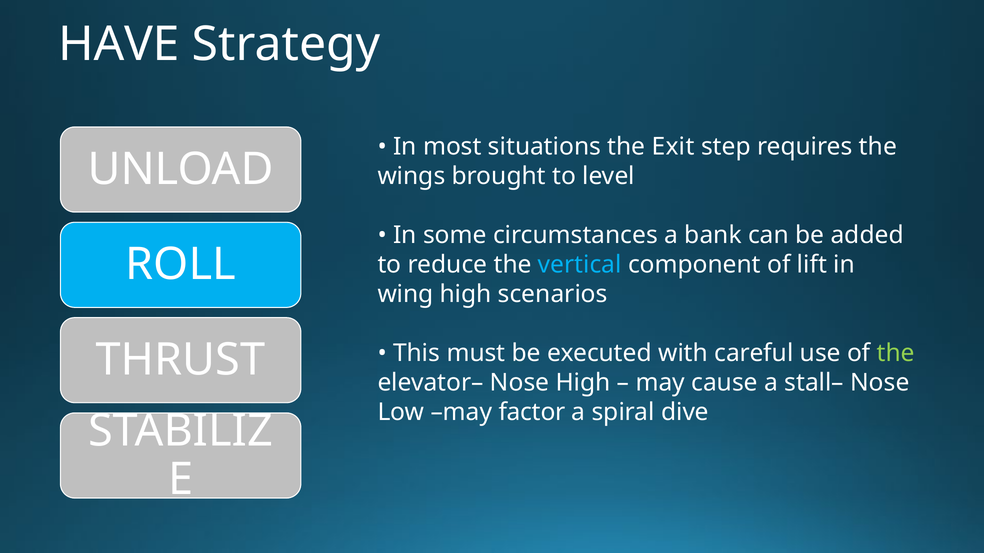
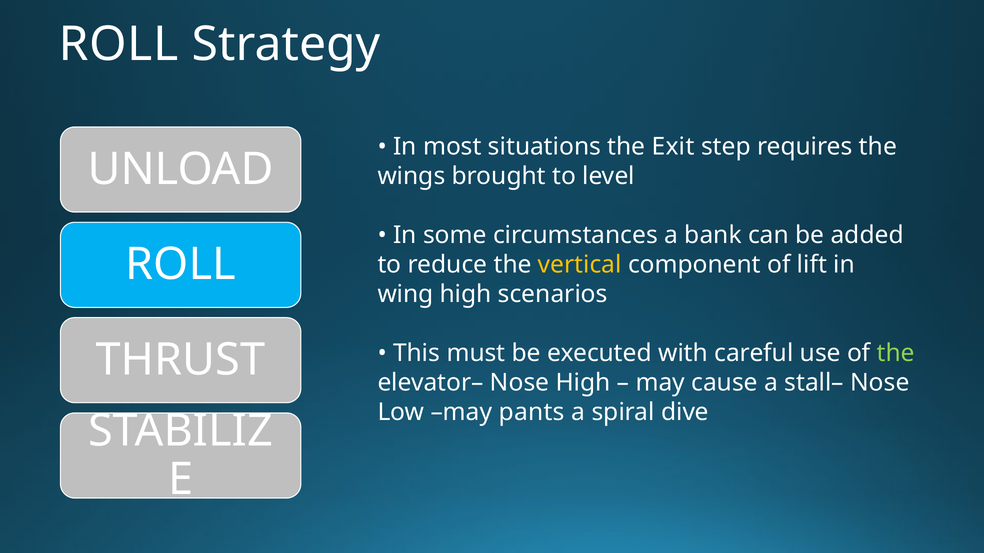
HAVE: HAVE -> ROLL (119, 45)
vertical colour: light blue -> yellow (580, 265)
factor: factor -> pants (532, 412)
